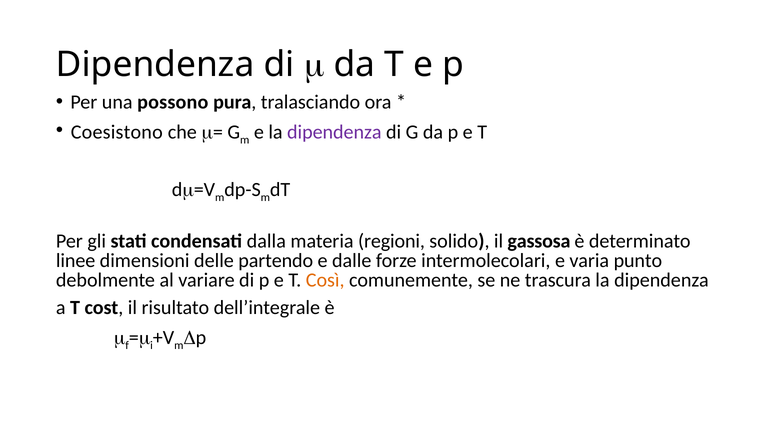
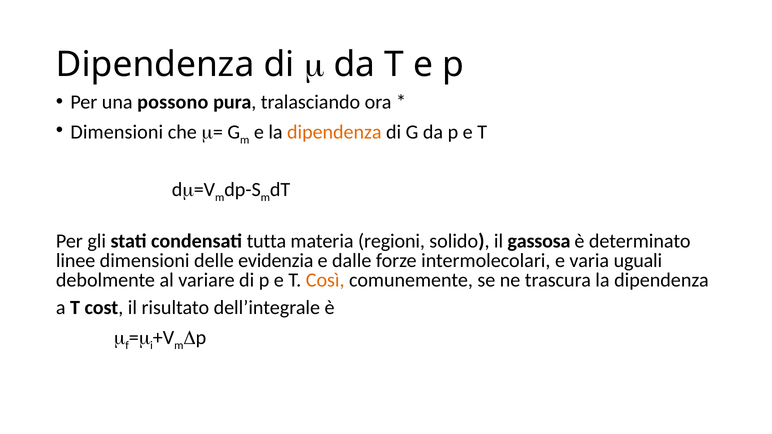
Coesistono: Coesistono -> Dimensioni (117, 132)
dipendenza colour: purple -> orange (334, 132)
dalla: dalla -> tutta (266, 241)
partendo: partendo -> evidenzia (276, 261)
punto: punto -> uguali (638, 261)
